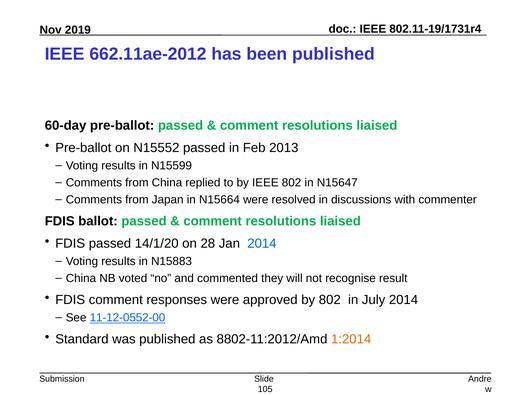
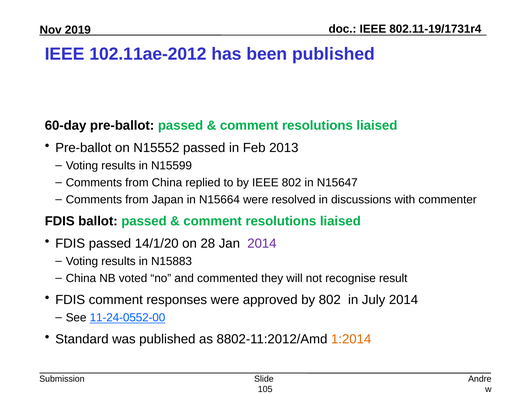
662.11ae-2012: 662.11ae-2012 -> 102.11ae-2012 (148, 54)
2014 colour: blue -> purple (262, 243)
11-12-0552-00: 11-12-0552-00 -> 11-24-0552-00 (128, 317)
